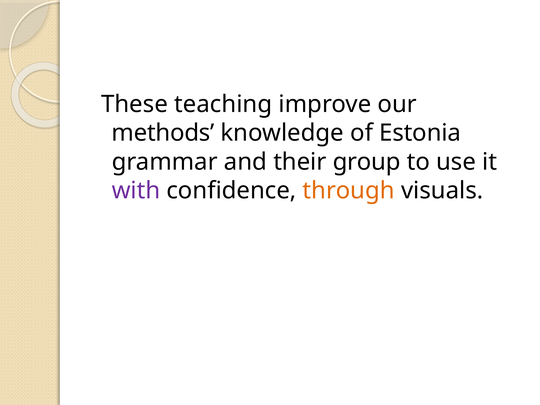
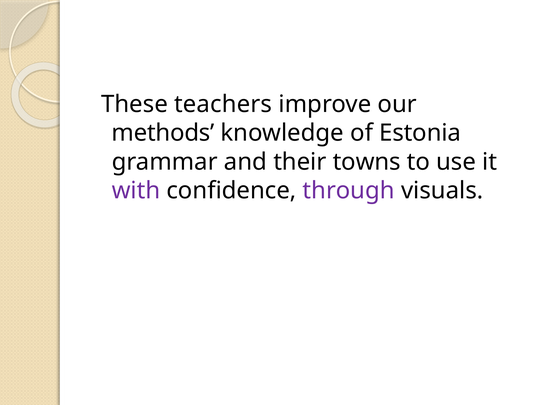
teaching: teaching -> teachers (223, 104)
group: group -> towns (367, 162)
through colour: orange -> purple (349, 191)
